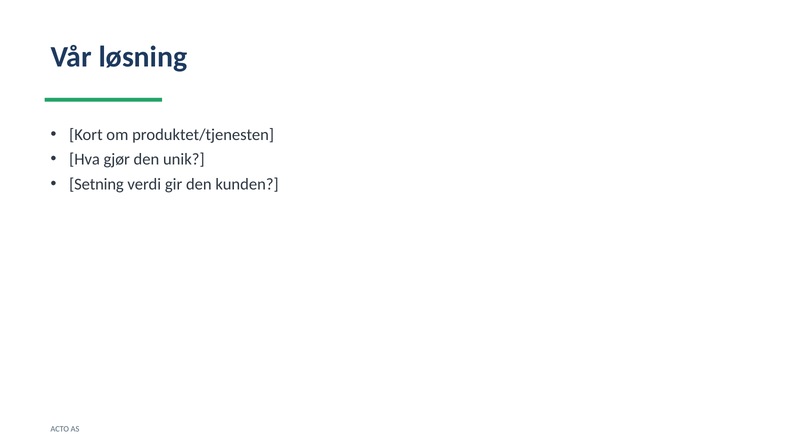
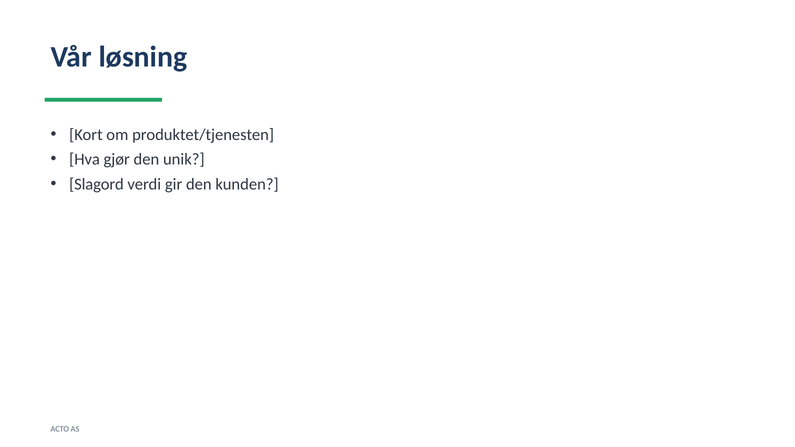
Setning: Setning -> Slagord (96, 184)
